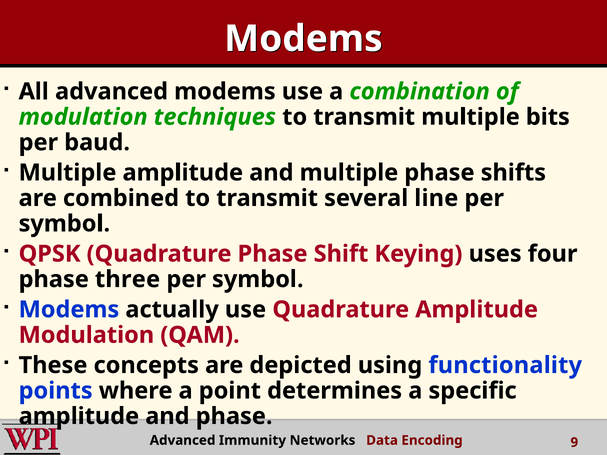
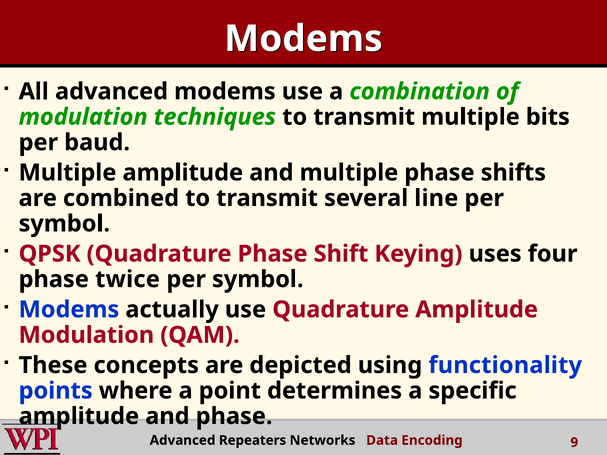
three: three -> twice (128, 279)
Immunity: Immunity -> Repeaters (253, 441)
